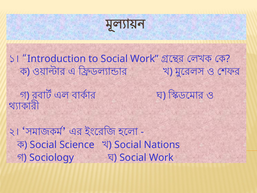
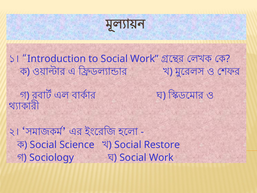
Nations: Nations -> Restore (162, 145)
